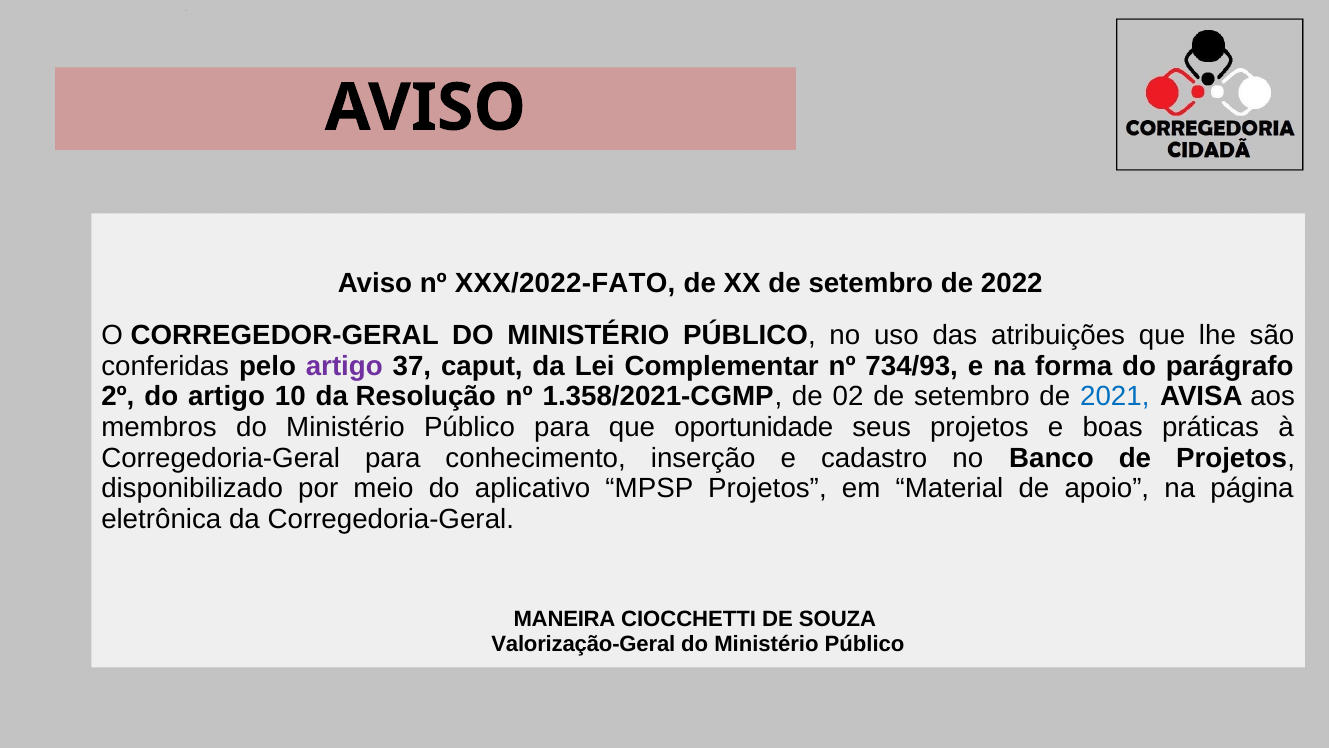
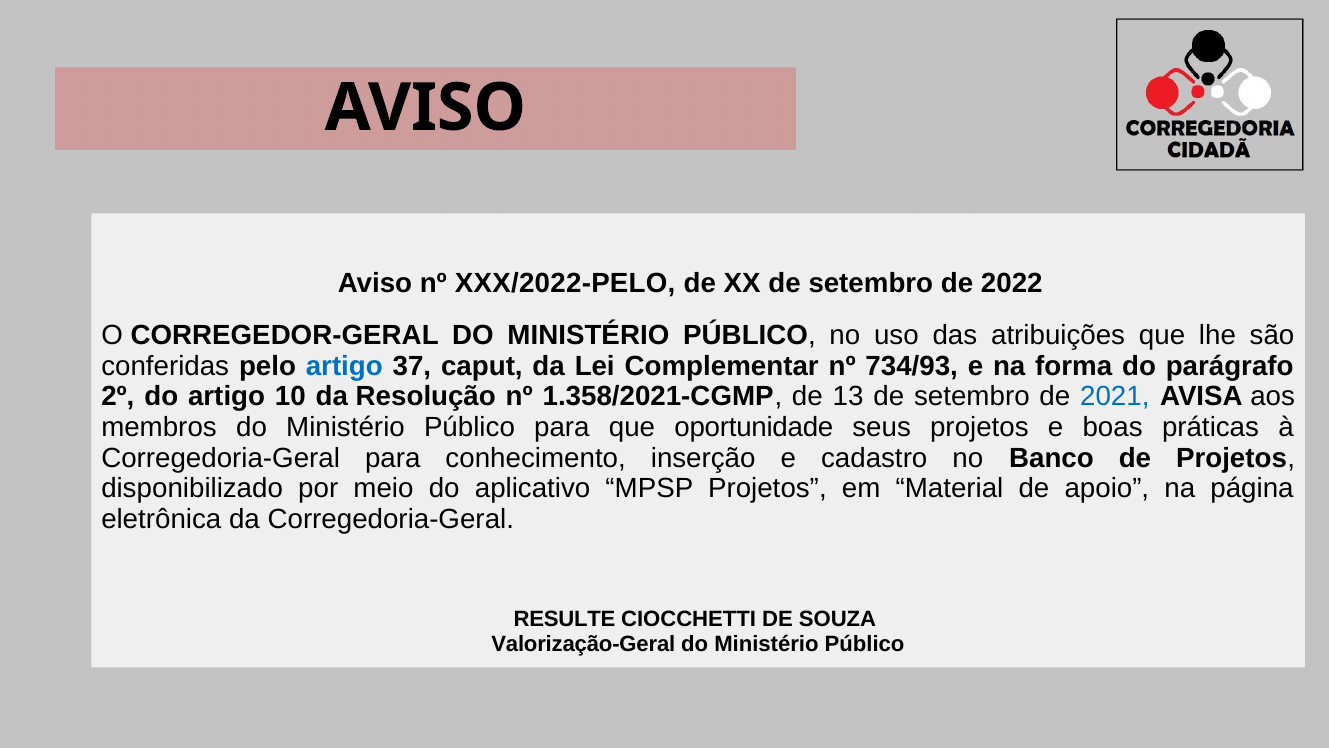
XXX/2022-FATO: XXX/2022-FATO -> XXX/2022-PELO (565, 283)
artigo colour: purple -> blue (344, 366)
02: 02 -> 13 (848, 397)
MANEIRA: MANEIRA -> RESULTE (564, 619)
